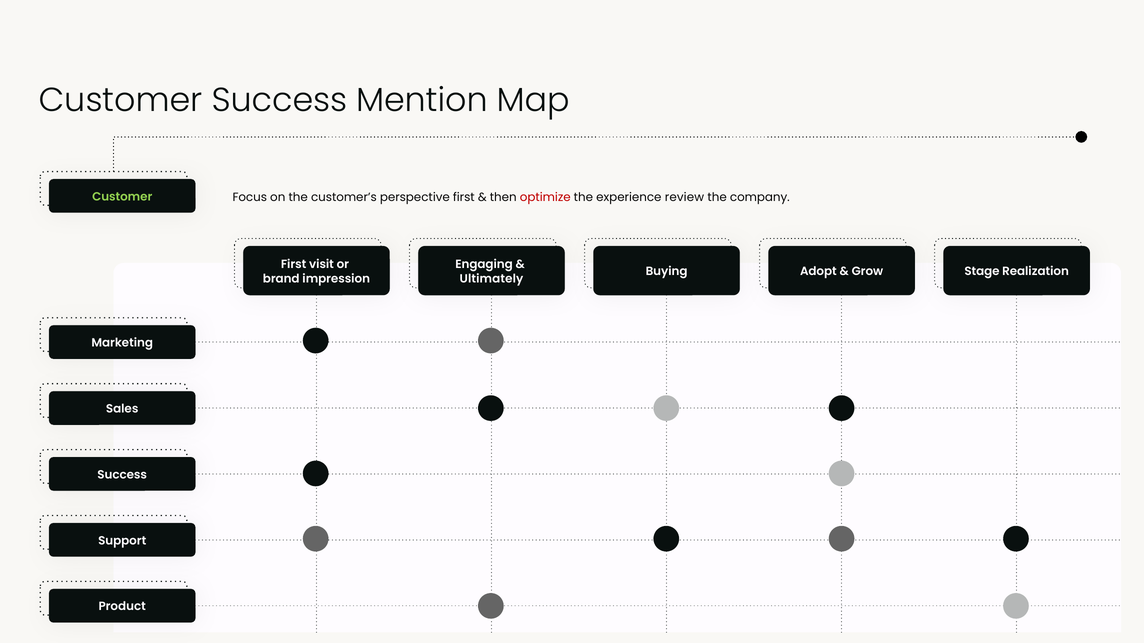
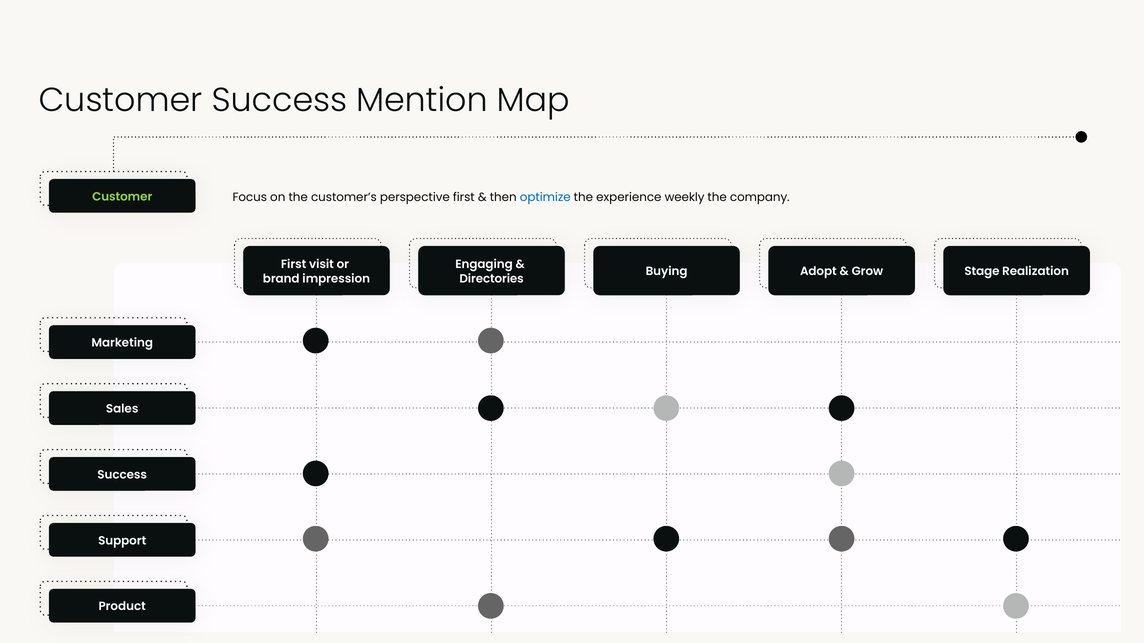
optimize colour: red -> blue (545, 197)
review: review -> weekly (685, 197)
Ultimately: Ultimately -> Directories (492, 279)
